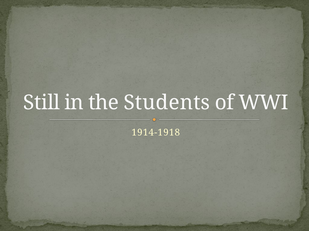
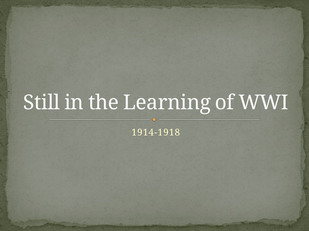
Students: Students -> Learning (167, 103)
